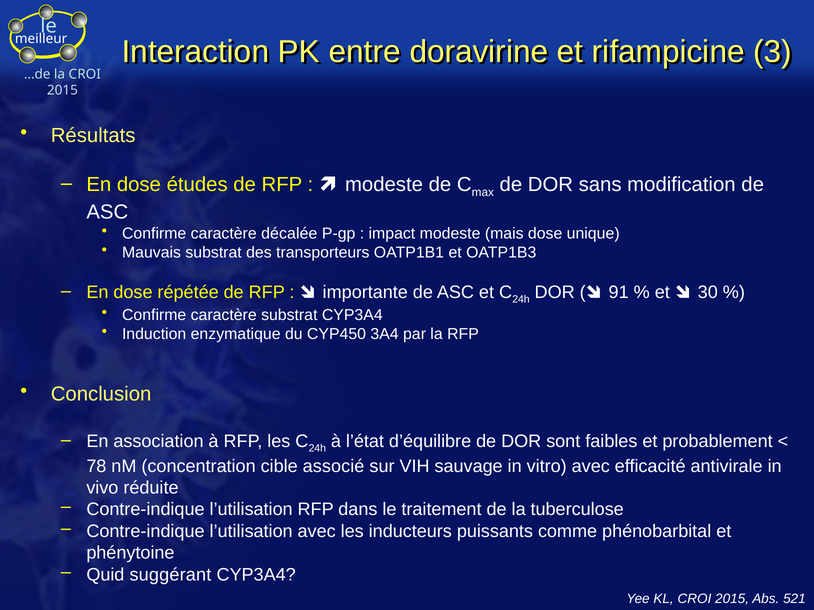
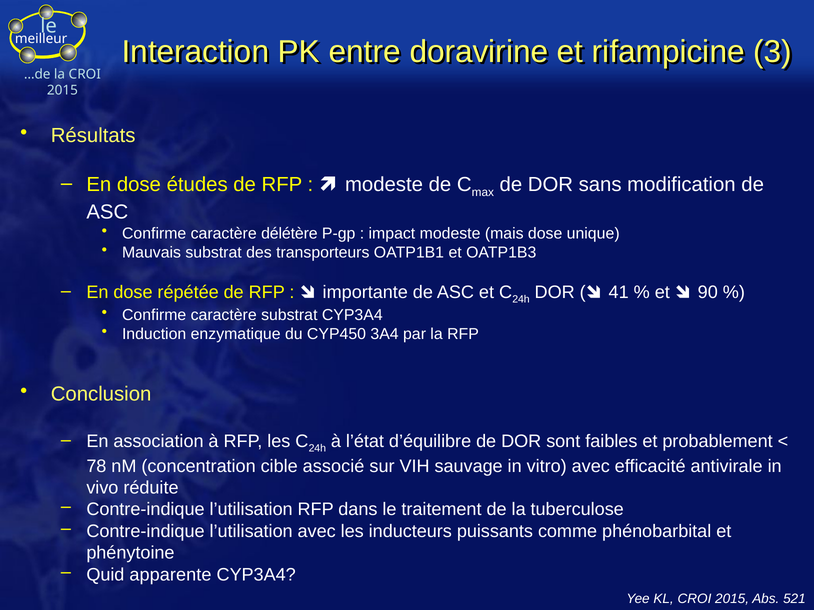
décalée: décalée -> délétère (289, 234)
91: 91 -> 41 (619, 292)
30: 30 -> 90 (708, 292)
suggérant: suggérant -> apparente (170, 575)
